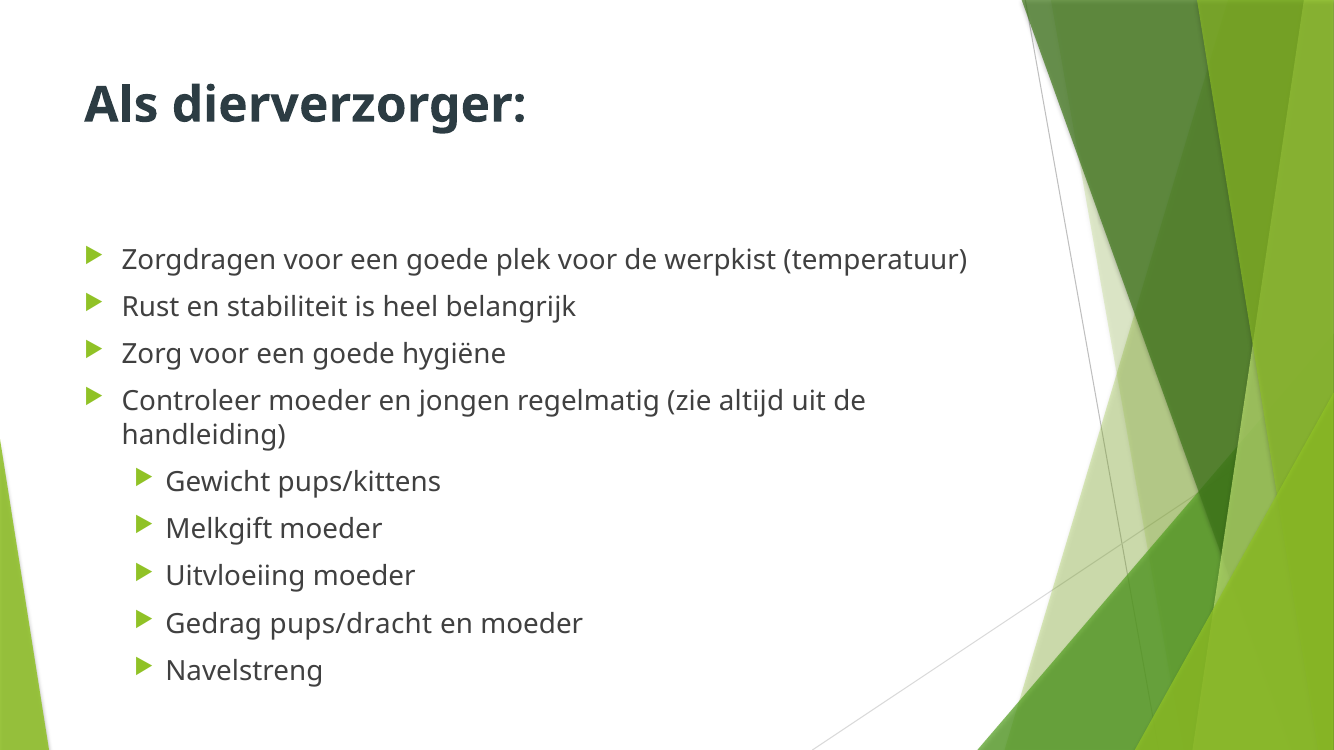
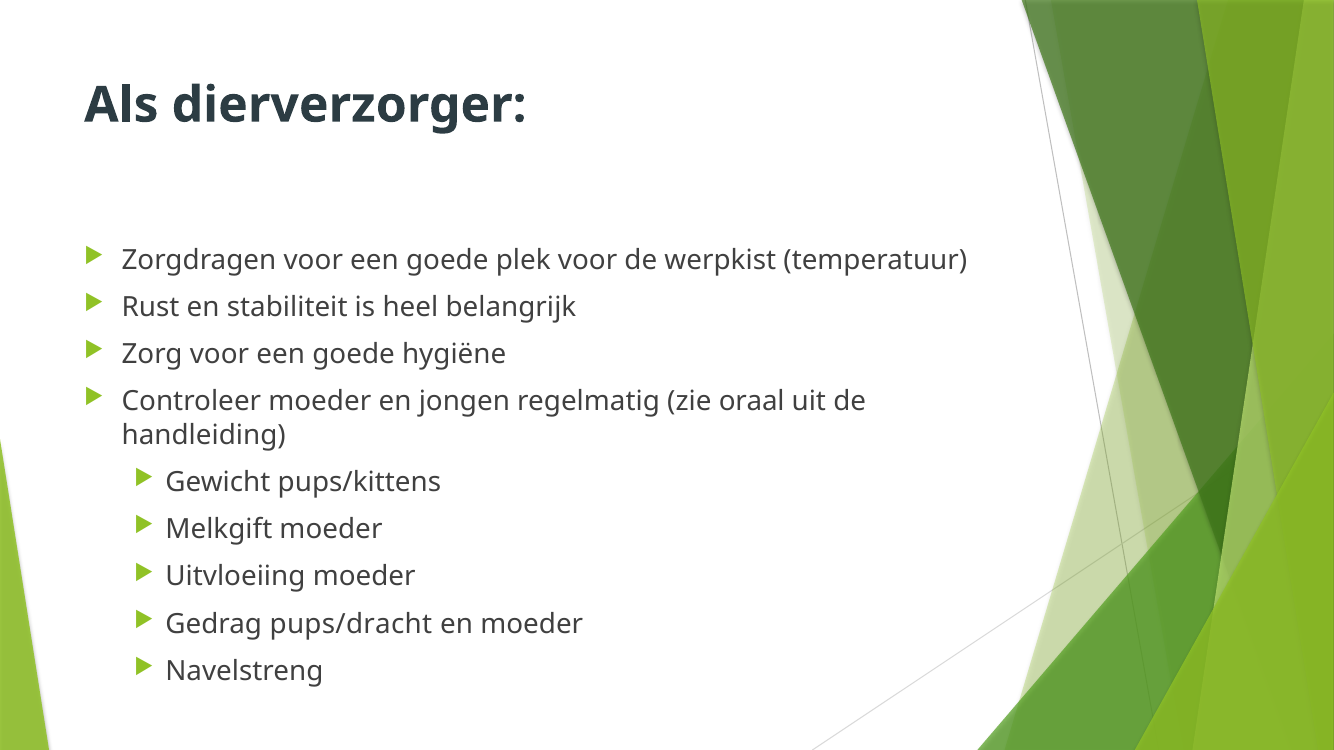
altijd: altijd -> oraal (752, 402)
